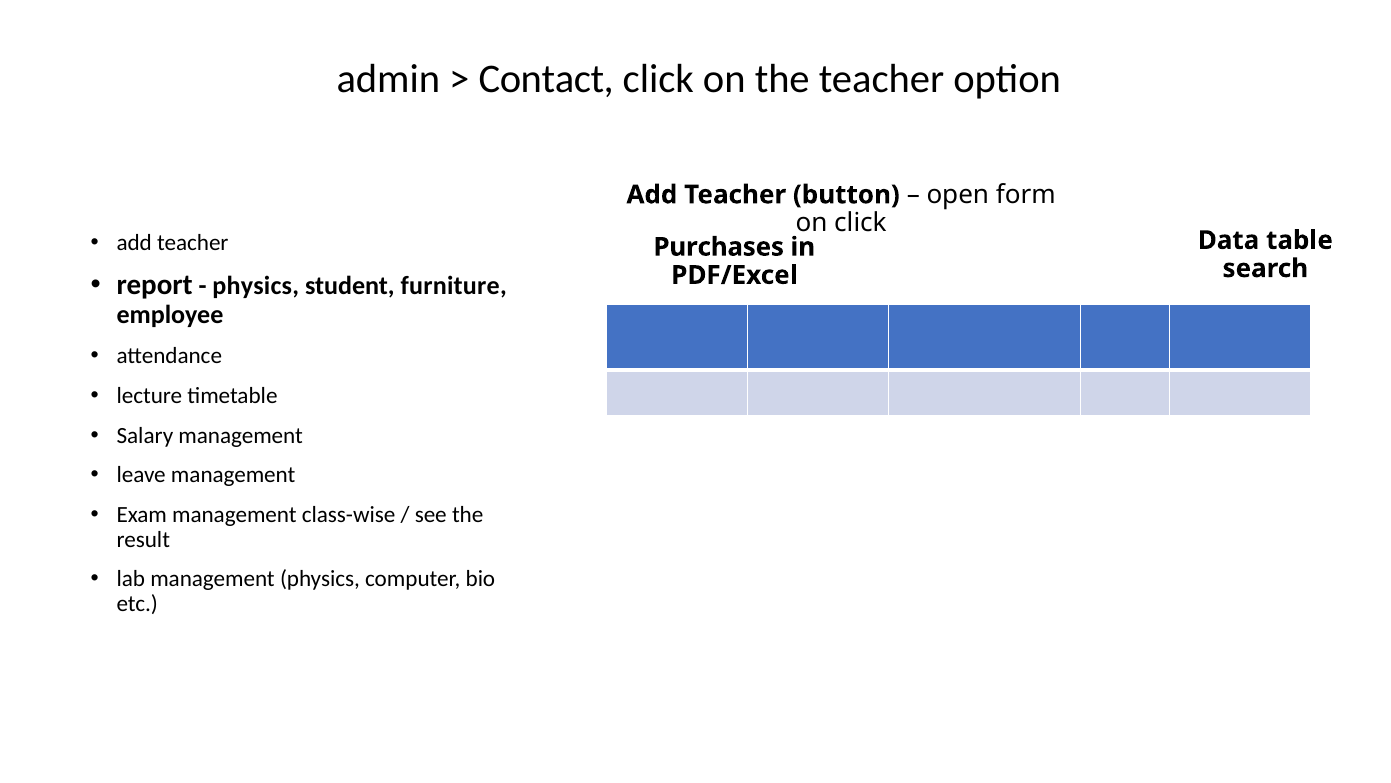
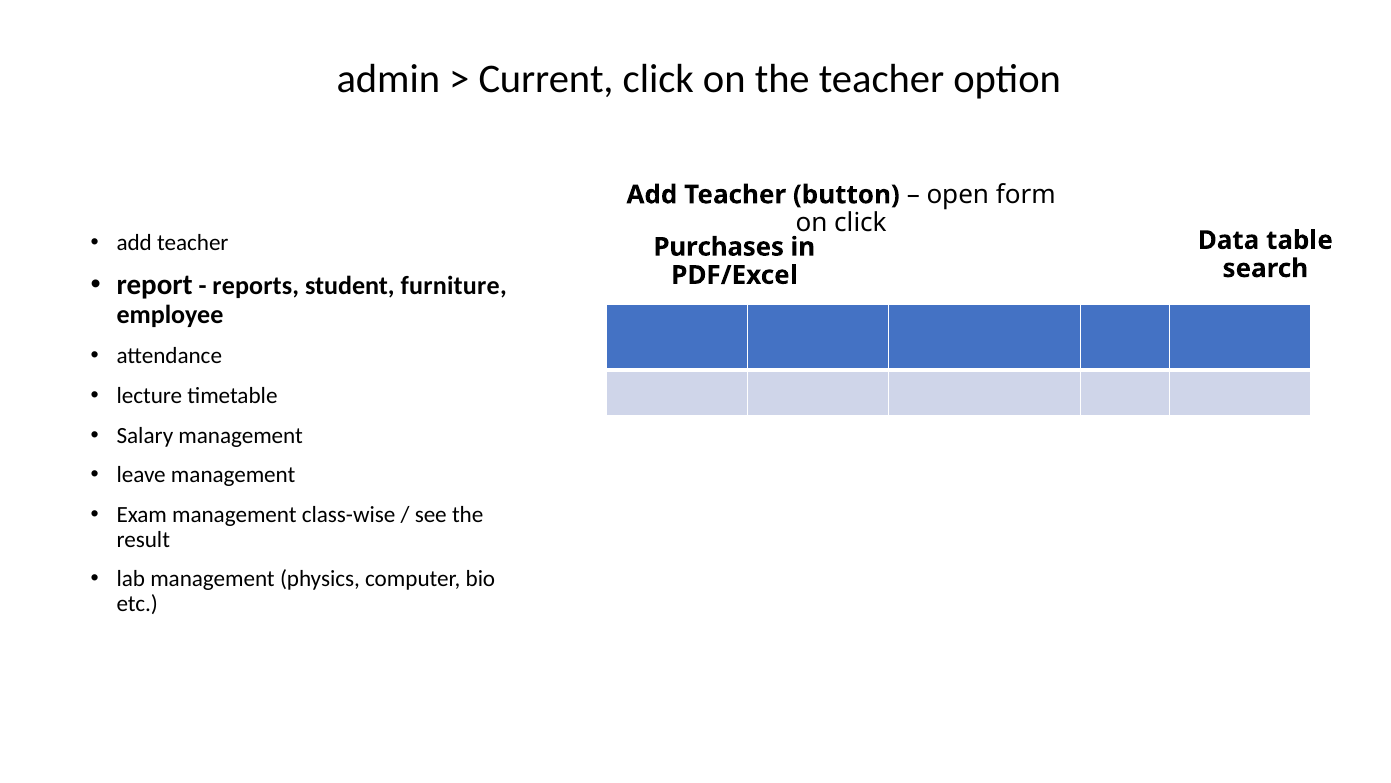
Contact: Contact -> Current (546, 79)
physics: physics -> reports (256, 286)
